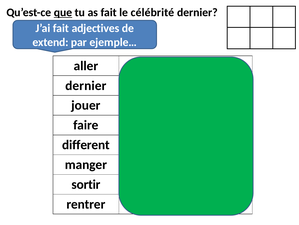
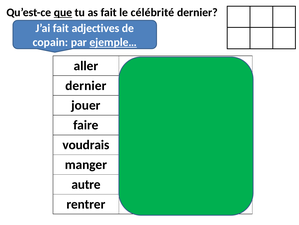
extend: extend -> copain (50, 42)
ejemple… underline: none -> present (113, 42)
different: different -> voudrais (86, 144)
sortir: sortir -> autre (86, 184)
